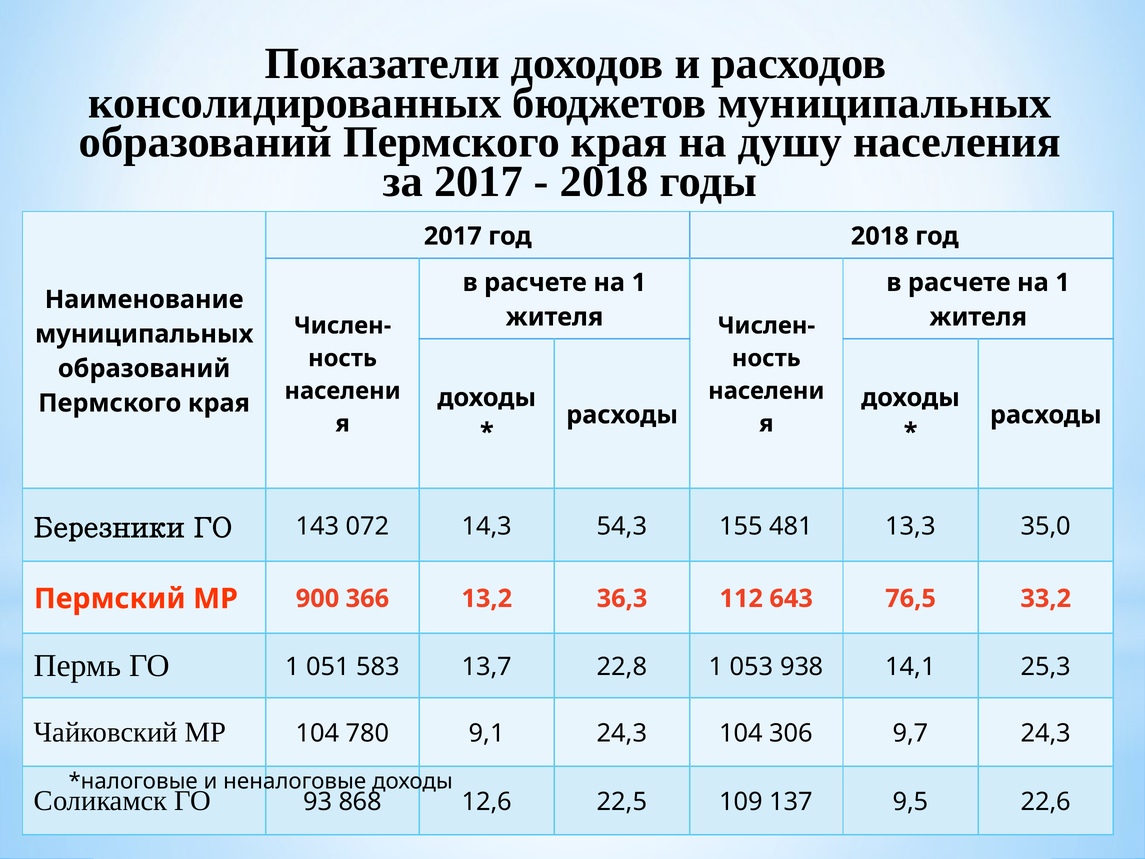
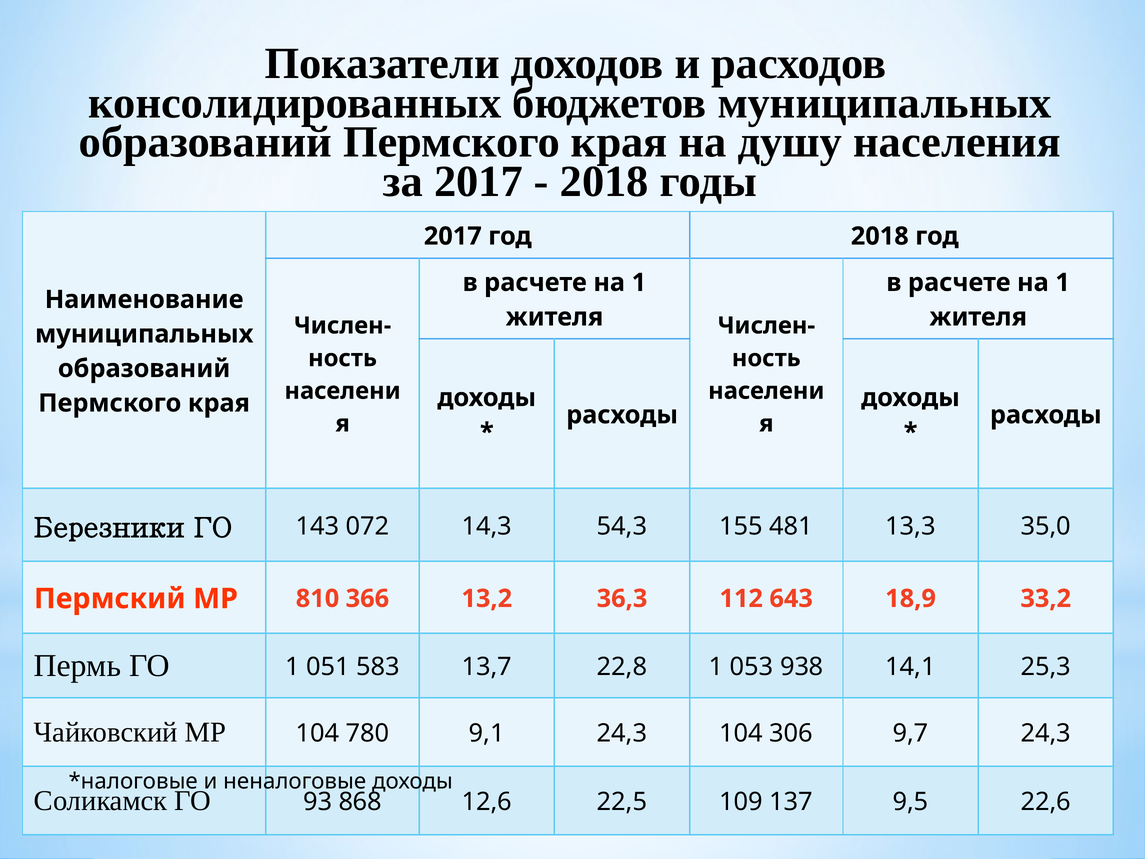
900: 900 -> 810 (317, 598)
76,5: 76,5 -> 18,9 (911, 598)
